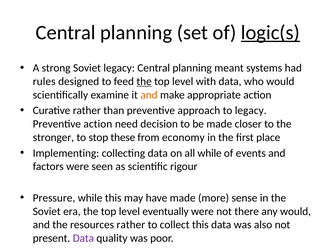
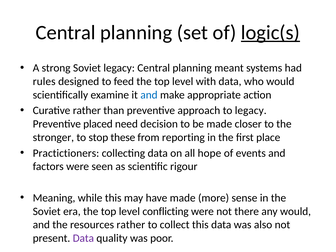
the underline: present -> none (144, 81)
and colour: orange -> blue (149, 95)
Preventive action: action -> placed (98, 124)
economy: economy -> reporting (183, 137)
Implementing: Implementing -> Practictioners (66, 153)
all while: while -> hope (209, 153)
Pressure: Pressure -> Meaning (54, 198)
eventually: eventually -> conflicting (166, 211)
